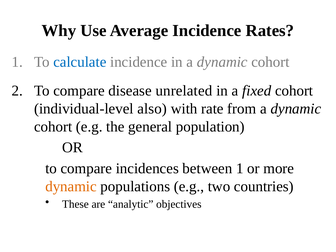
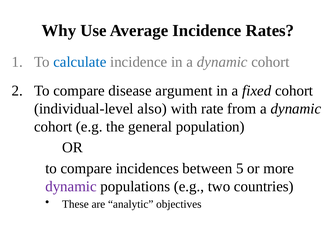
unrelated: unrelated -> argument (184, 91)
between 1: 1 -> 5 (240, 168)
dynamic colour: orange -> purple (71, 186)
